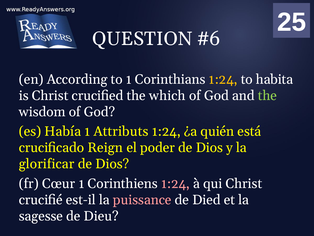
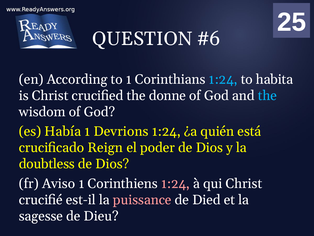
1:24 colour: yellow -> light blue (223, 79)
which: which -> donne (167, 95)
the colour: light green -> light blue (267, 95)
Attributs: Attributs -> Devrions (121, 131)
glorificar: glorificar -> doubtless (47, 164)
Cœur: Cœur -> Aviso (59, 183)
